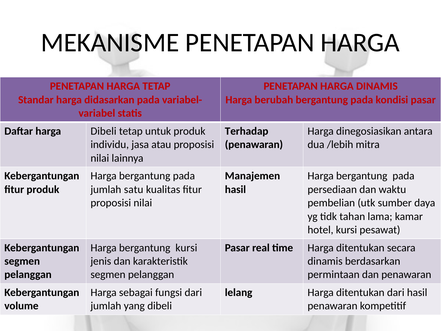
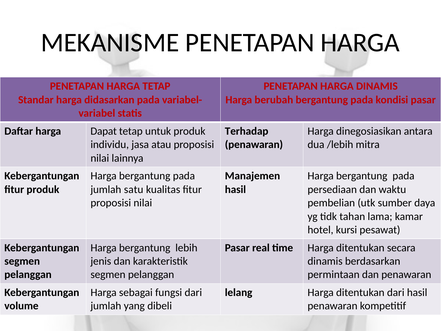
harga Dibeli: Dibeli -> Dapat (104, 131)
bergantung kursi: kursi -> lebih (186, 248)
